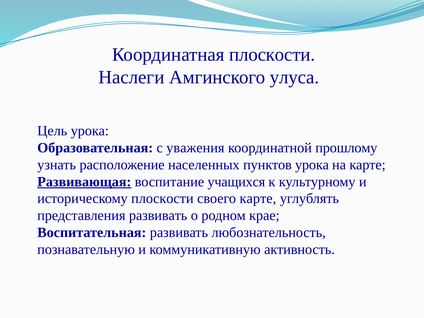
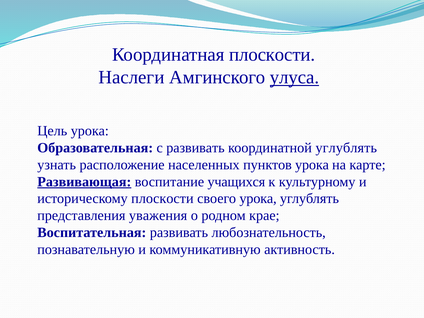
улуса underline: none -> present (295, 77)
с уважения: уважения -> развивать (195, 148)
координатной прошлому: прошлому -> углублять (346, 148)
своего карте: карте -> урока (258, 199)
представления развивать: развивать -> уважения (158, 216)
